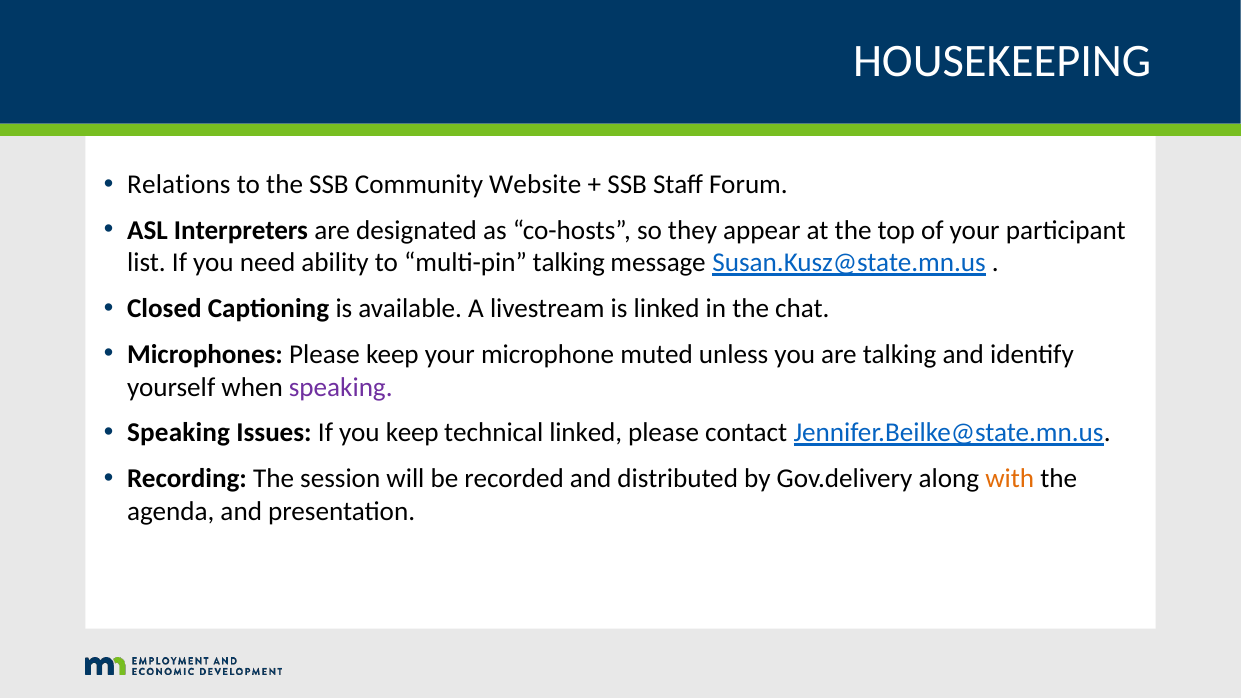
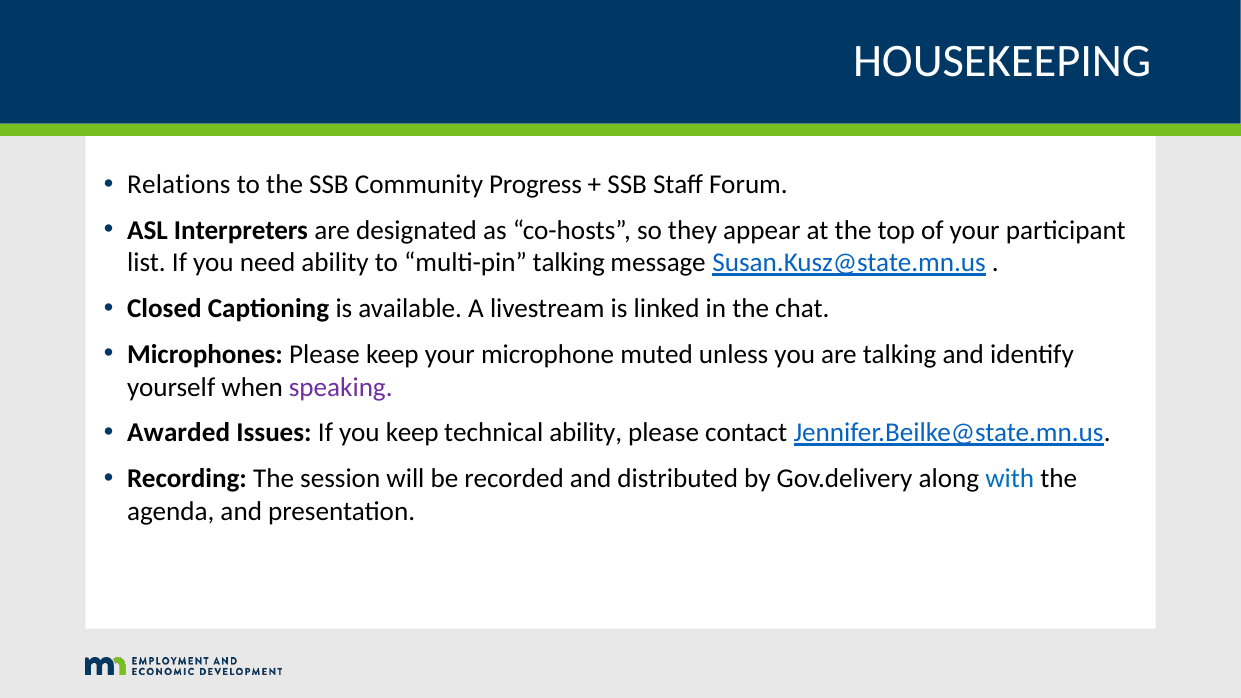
Website: Website -> Progress (535, 185)
Speaking: Speaking -> Awarded (179, 433)
technical linked: linked -> ability (586, 433)
with colour: orange -> blue (1010, 479)
